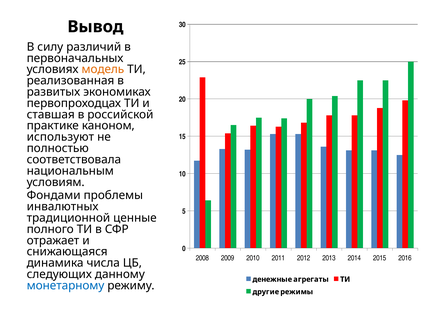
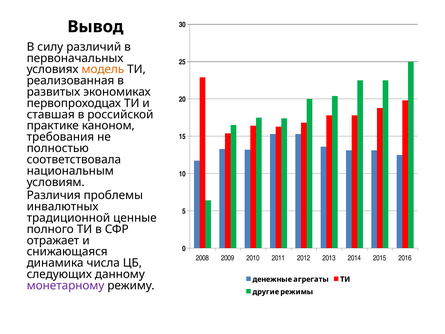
используют: используют -> требования (60, 137)
Фондами: Фондами -> Различия (54, 195)
монетарному colour: blue -> purple (66, 285)
